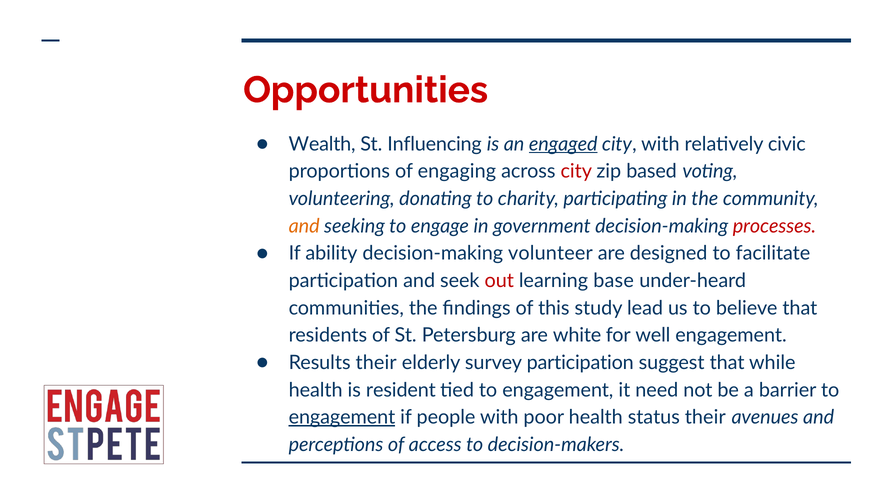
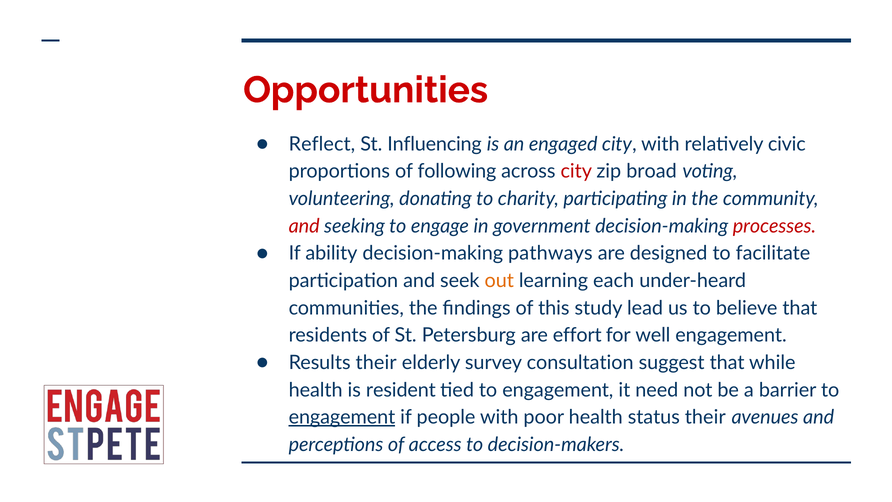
Wealth: Wealth -> Reflect (322, 144)
engaged underline: present -> none (563, 144)
engaging: engaging -> following (457, 171)
based: based -> broad (651, 171)
and colour: orange -> red (304, 226)
volunteer: volunteer -> pathways (550, 253)
out colour: red -> orange (499, 281)
base: base -> each (614, 281)
white: white -> effort (577, 335)
survey participation: participation -> consultation (580, 362)
